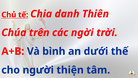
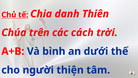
ngời: ngời -> cách (82, 32)
